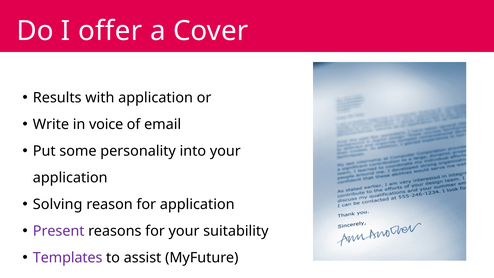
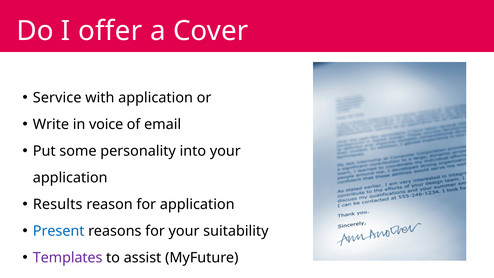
Results: Results -> Service (57, 98)
Solving: Solving -> Results (58, 204)
Present colour: purple -> blue (59, 231)
